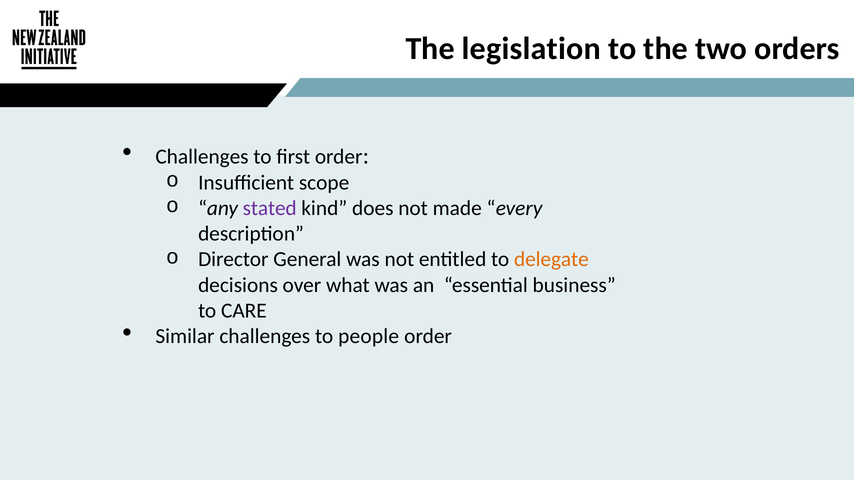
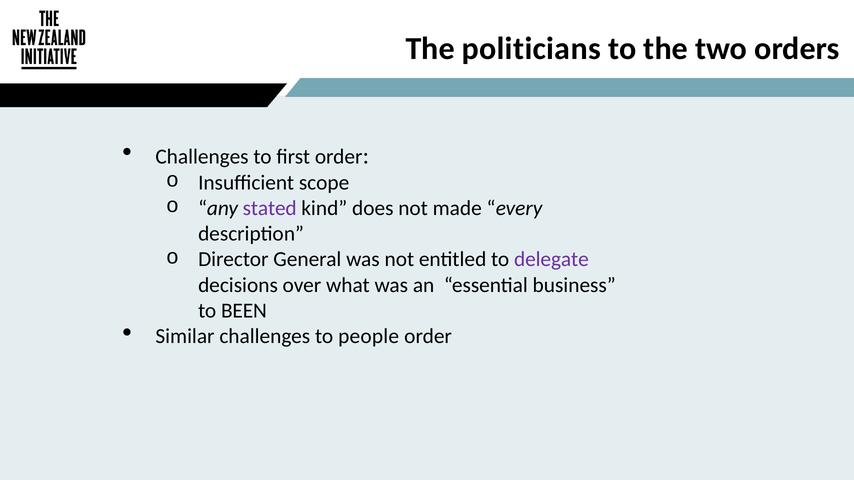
legislation: legislation -> politicians (531, 49)
delegate colour: orange -> purple (551, 260)
CARE: CARE -> BEEN (244, 311)
